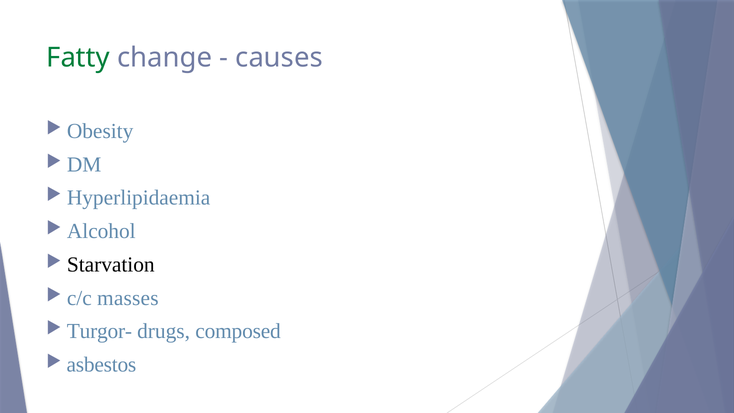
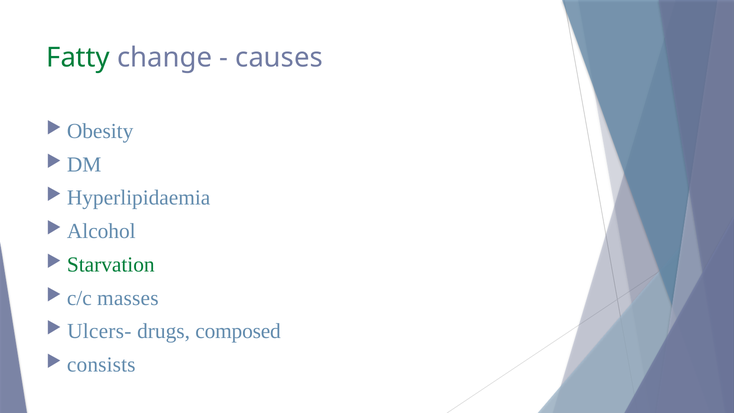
Starvation colour: black -> green (111, 265)
Turgor-: Turgor- -> Ulcers- (99, 331)
asbestos: asbestos -> consists (101, 365)
